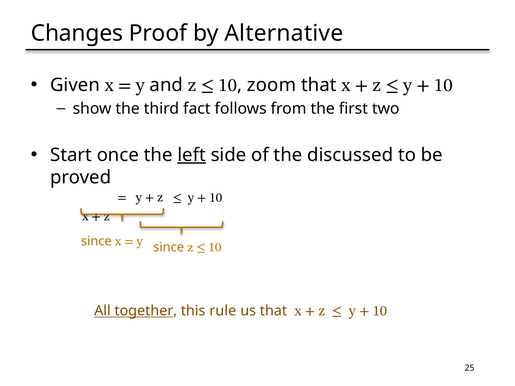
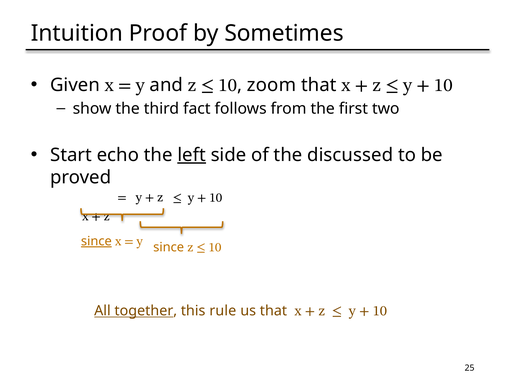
Changes: Changes -> Intuition (77, 33)
Alternative: Alternative -> Sometimes (284, 33)
once: once -> echo (118, 155)
since underline: none -> present (96, 241)
